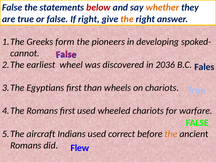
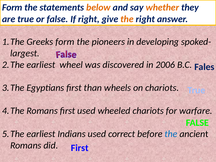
False: False -> Form (12, 7)
below colour: red -> orange (98, 7)
cannot: cannot -> largest (25, 53)
2036: 2036 -> 2006 (165, 65)
aircraft: aircraft -> earliest (41, 134)
the colour: orange -> blue (171, 134)
Flew: Flew -> First (80, 148)
